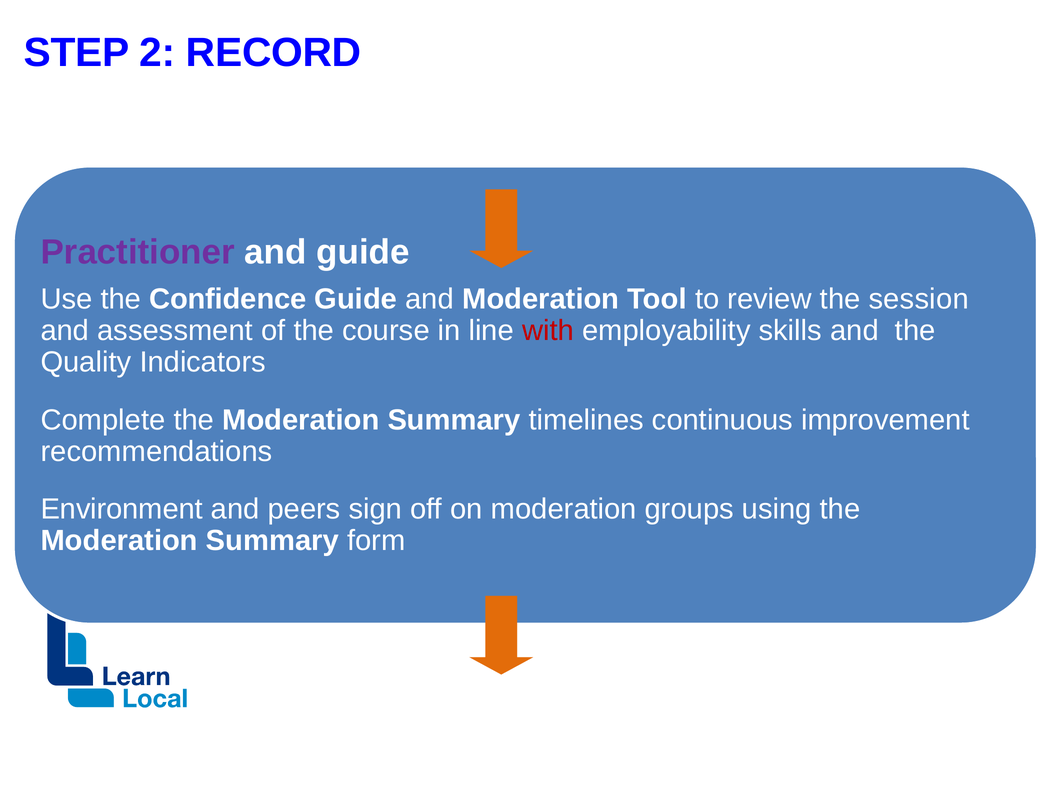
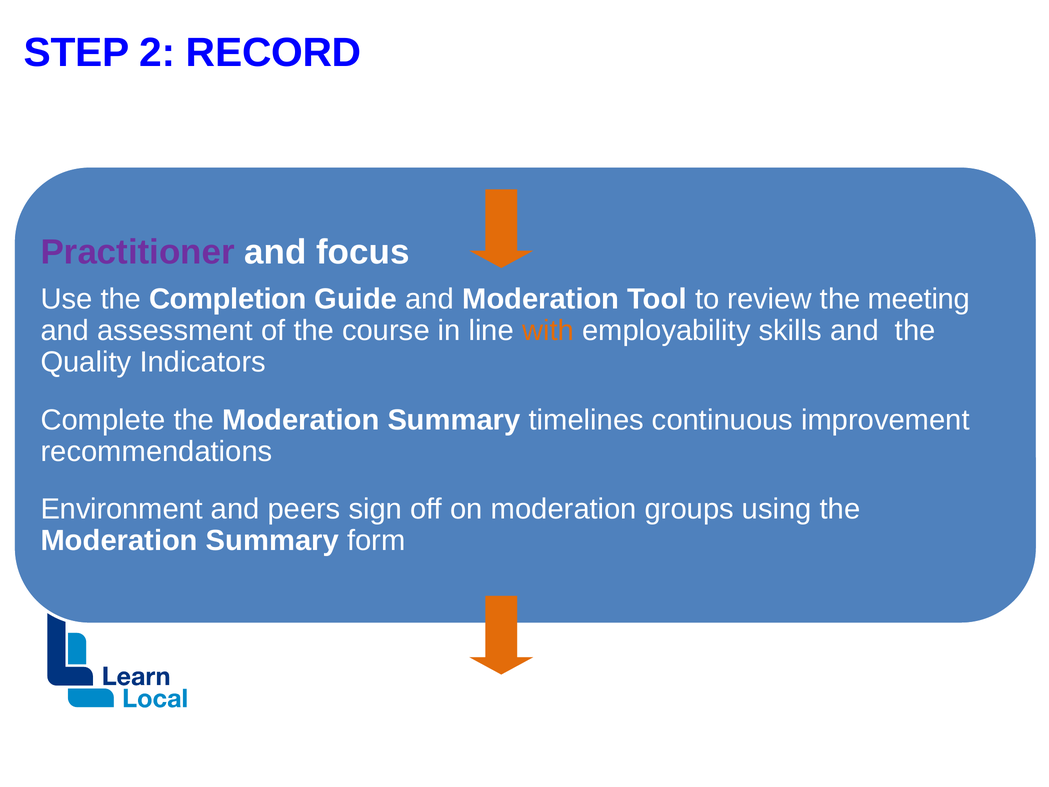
and guide: guide -> focus (363, 252)
Confidence: Confidence -> Completion (228, 299)
session: session -> meeting (919, 299)
with colour: red -> orange (548, 331)
